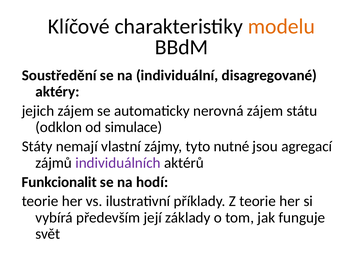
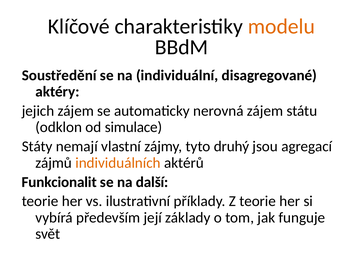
nutné: nutné -> druhý (232, 147)
individuálních colour: purple -> orange (118, 163)
hodí: hodí -> další (152, 182)
